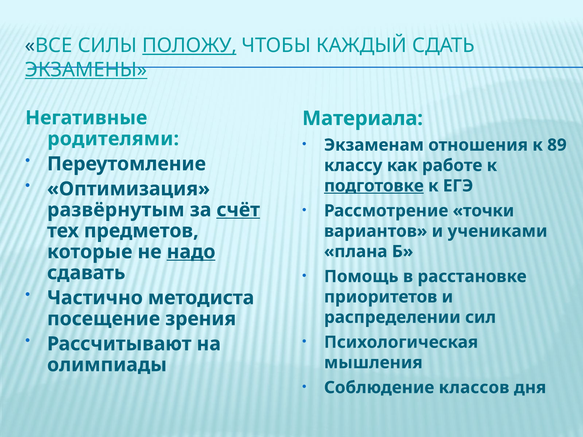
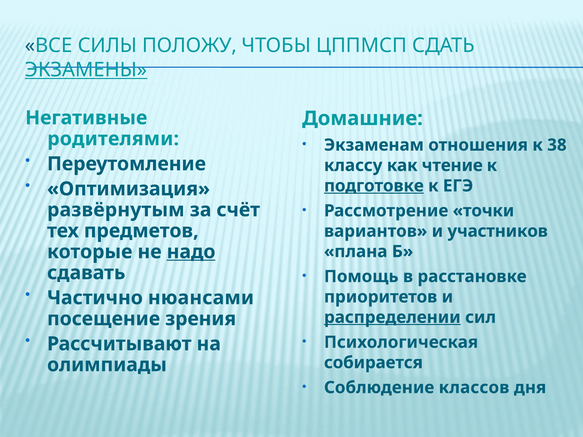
ПОЛОЖУ underline: present -> none (189, 46)
КАЖДЫЙ: КАЖДЫЙ -> ЦППМСП (362, 46)
Материала: Материала -> Домашние (362, 118)
89: 89 -> 38 (557, 145)
работе: работе -> чтение (452, 166)
счёт underline: present -> none (238, 210)
учениками: учениками -> участников (498, 231)
методиста: методиста -> нюансами (201, 298)
распределении underline: none -> present (392, 317)
мышления: мышления -> собирается (373, 363)
